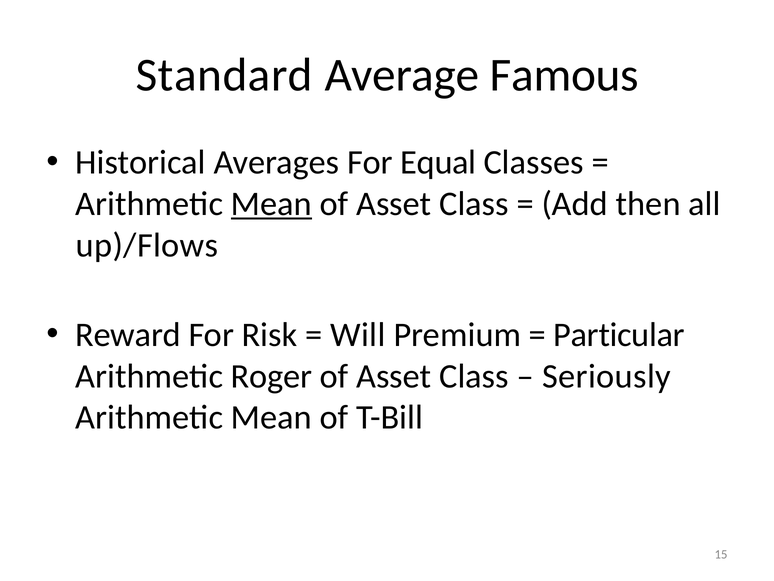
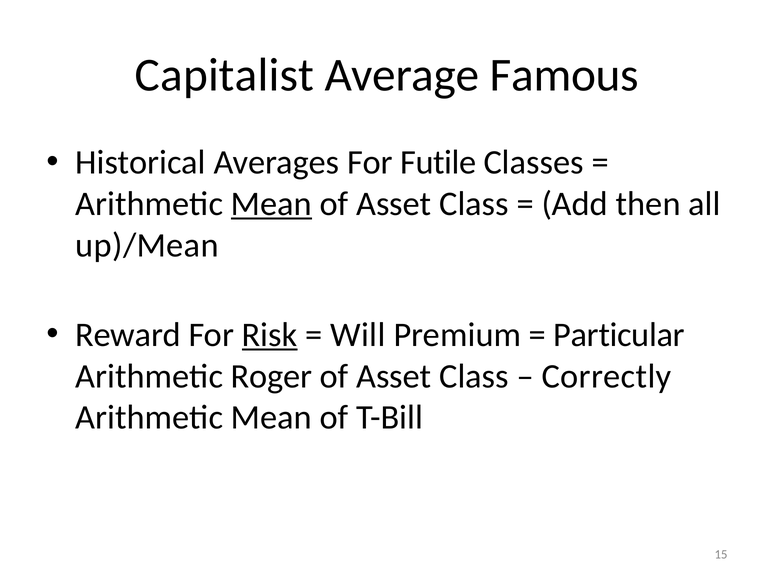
Standard: Standard -> Capitalist (224, 75)
Equal: Equal -> Futile (438, 162)
up)/Flows: up)/Flows -> up)/Mean (147, 245)
Risk underline: none -> present (270, 335)
Seriously: Seriously -> Correctly (607, 376)
